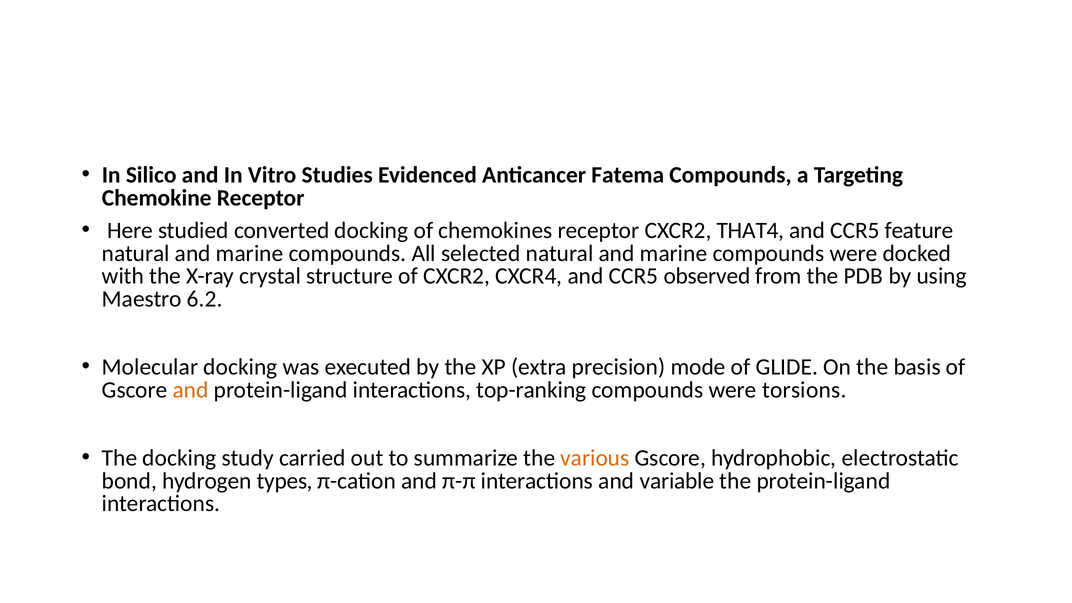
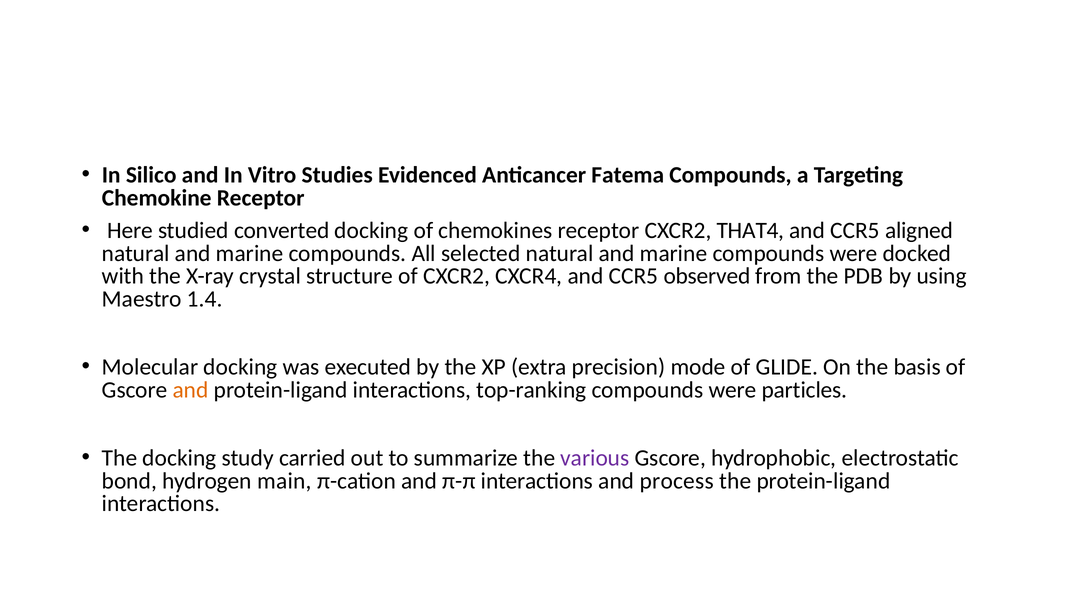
feature: feature -> aligned (919, 231)
6.2: 6.2 -> 1.4 (205, 299)
torsions: torsions -> particles (804, 390)
various colour: orange -> purple (595, 458)
types: types -> main (284, 481)
variable: variable -> process (677, 481)
